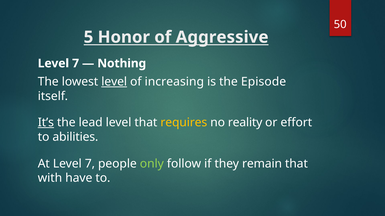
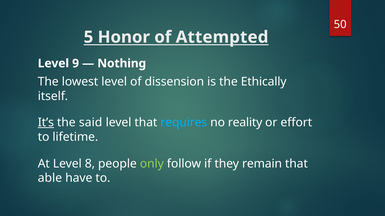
Aggressive: Aggressive -> Attempted (222, 37)
7: 7 -> 9 (76, 64)
level underline: present -> none (114, 82)
increasing: increasing -> dissension (174, 82)
Episode: Episode -> Ethically (264, 82)
lead: lead -> said (91, 123)
requires colour: yellow -> light blue (184, 123)
abilities: abilities -> lifetime (75, 137)
At Level 7: 7 -> 8 (90, 164)
with: with -> able (50, 178)
